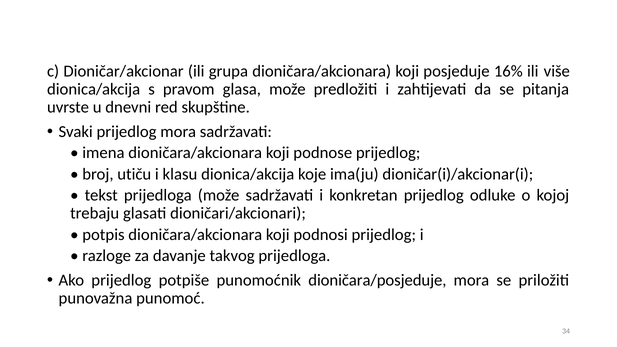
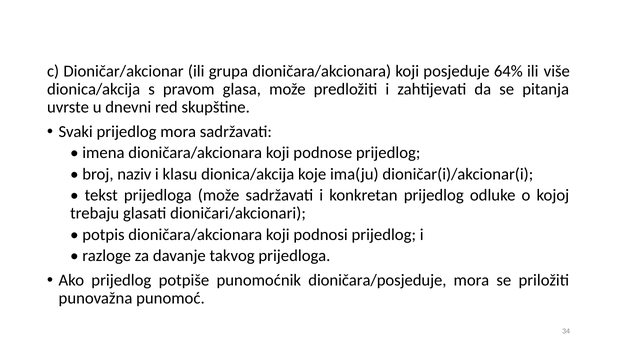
16%: 16% -> 64% (508, 71)
utiču: utiču -> naziv (134, 174)
